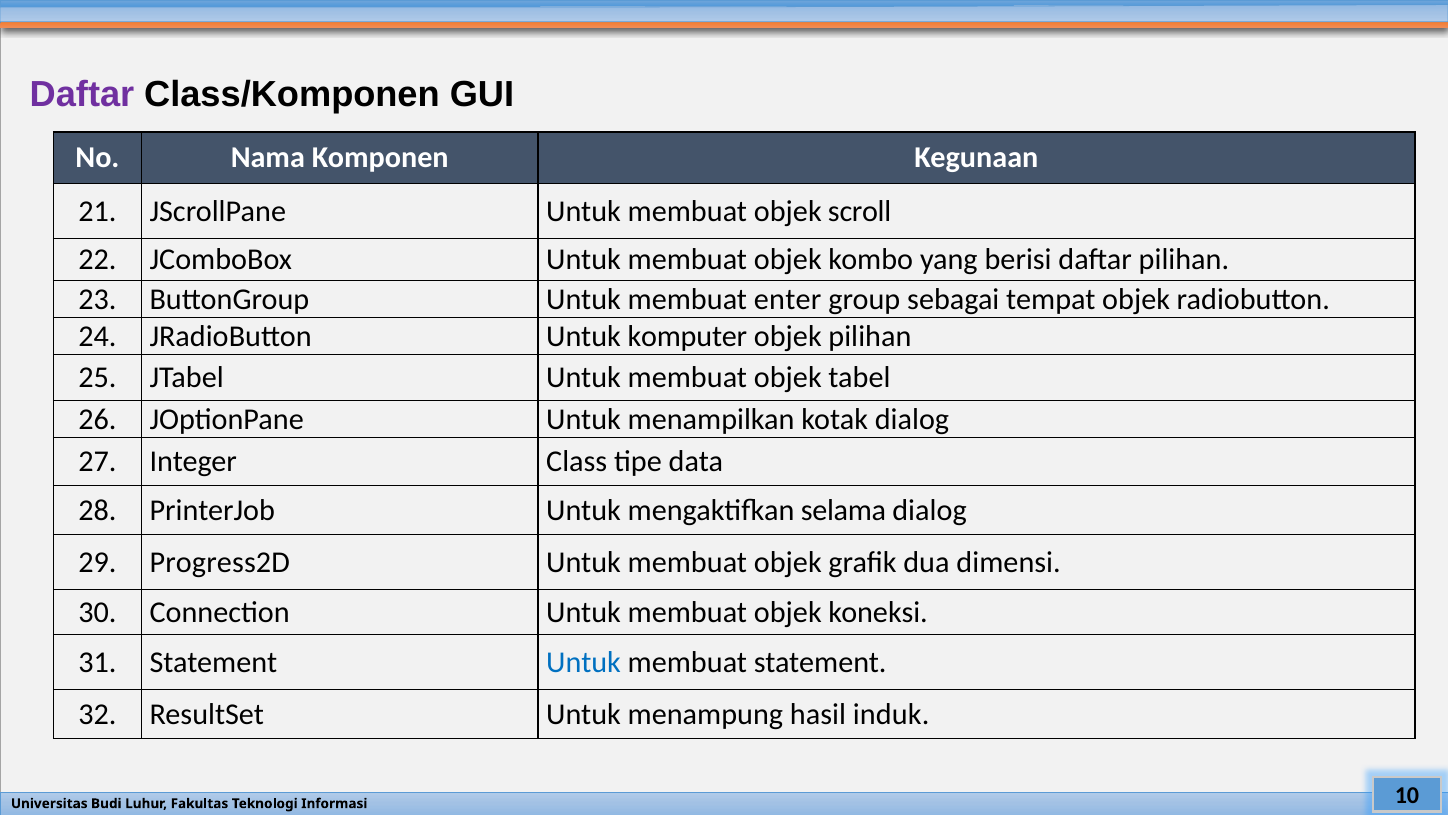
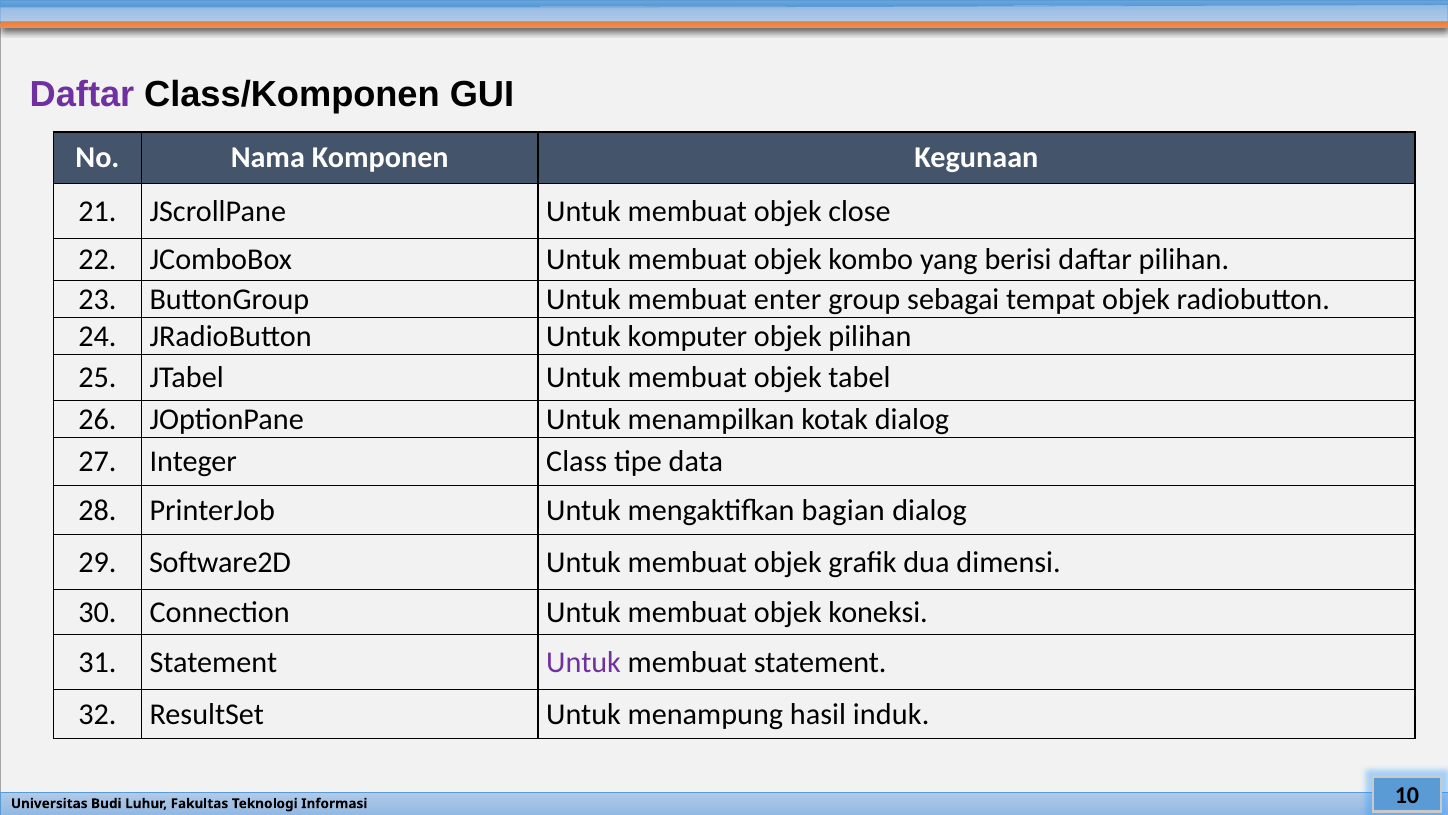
scroll: scroll -> close (860, 211)
selama: selama -> bagian (843, 510)
Progress2D: Progress2D -> Software2D (220, 562)
Untuk colour: blue -> purple (584, 662)
